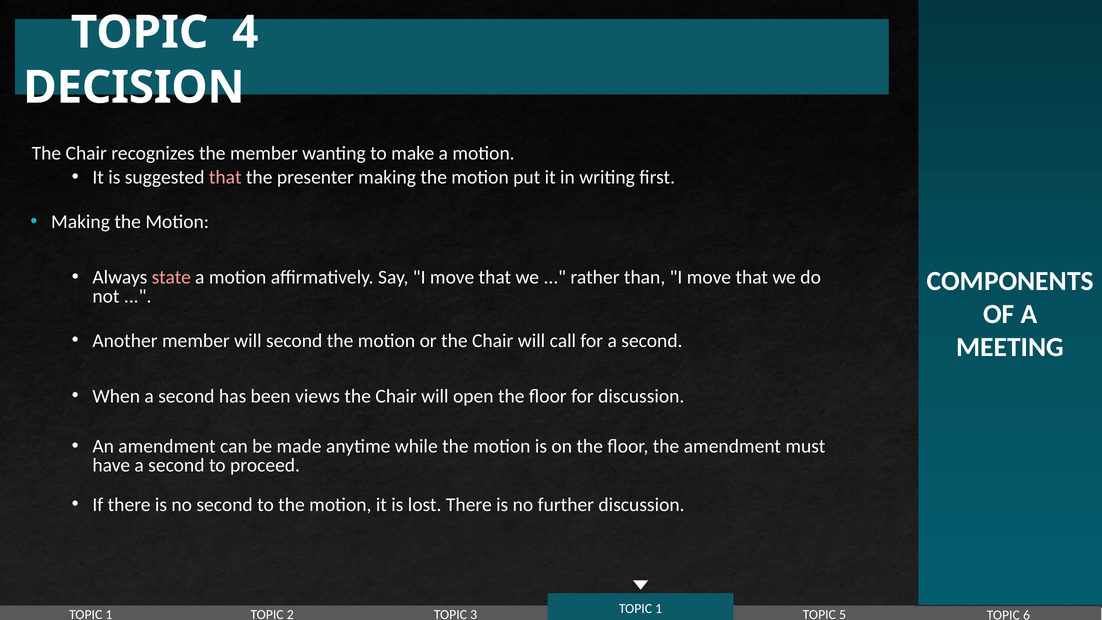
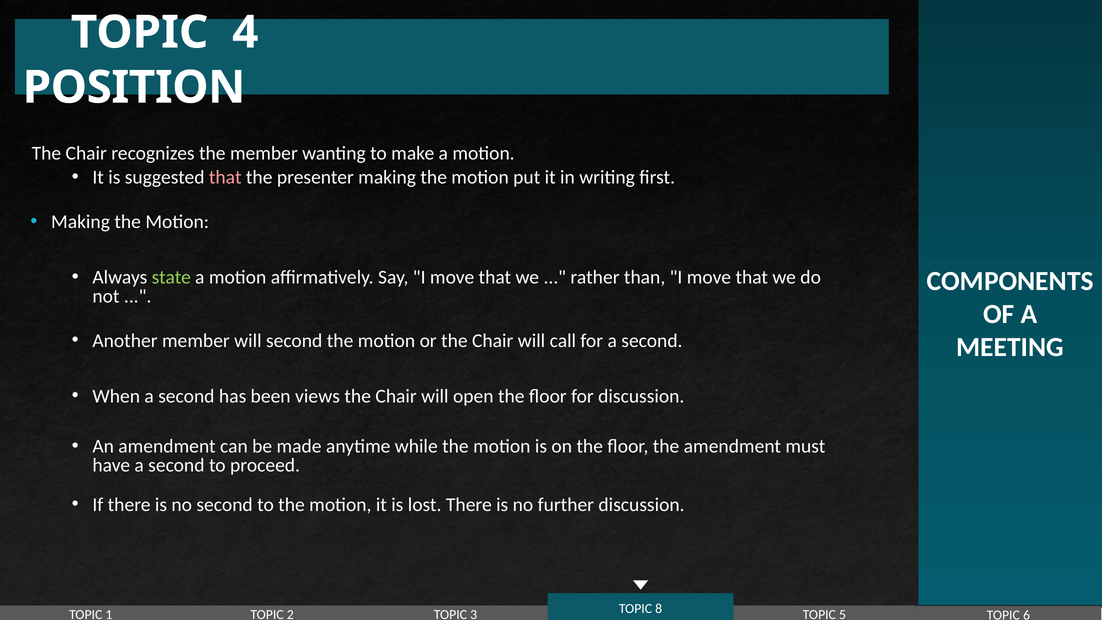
DECISION: DECISION -> POSITION (134, 88)
state colour: pink -> light green (171, 277)
1: 1 -> 8 (659, 608)
